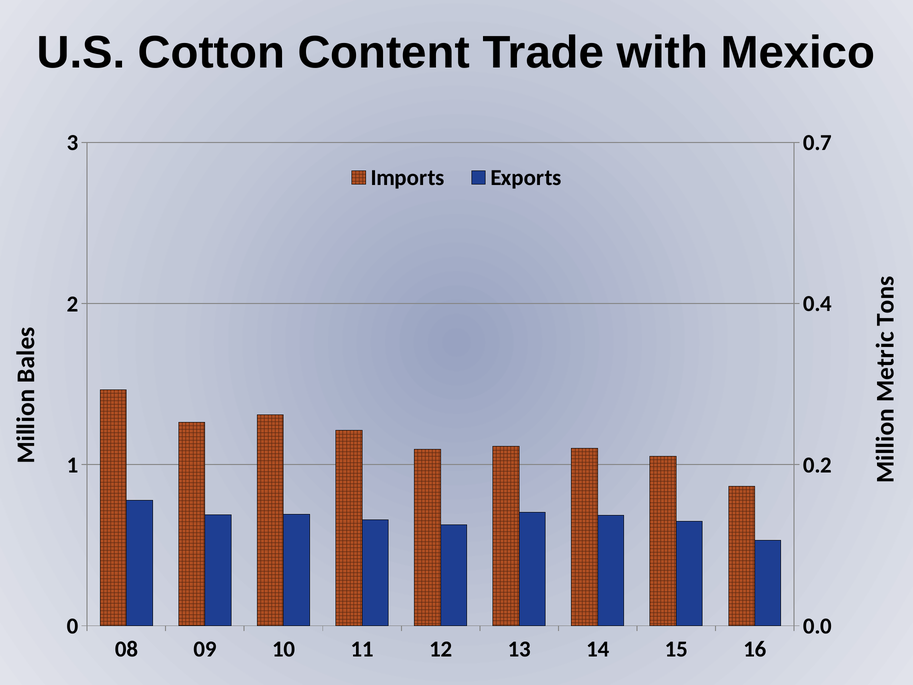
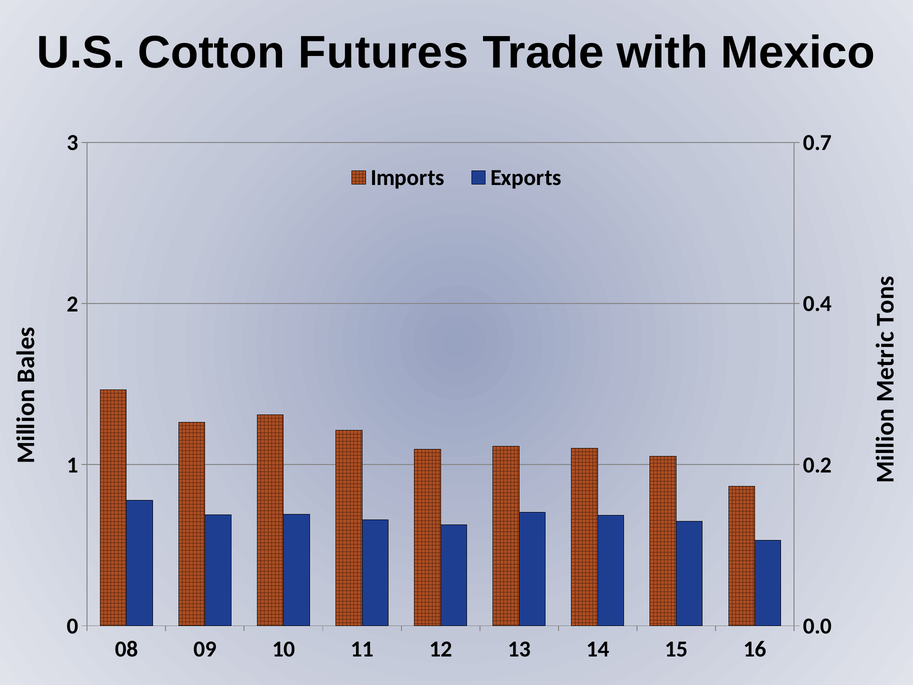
Content: Content -> Futures (383, 53)
